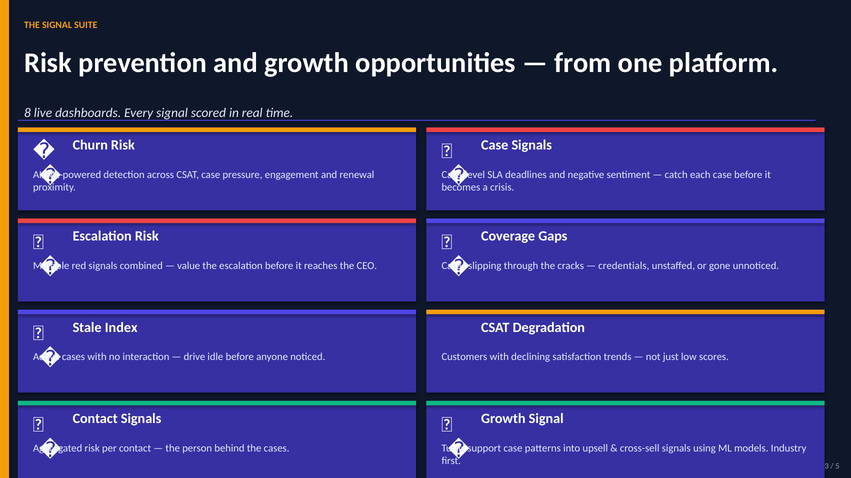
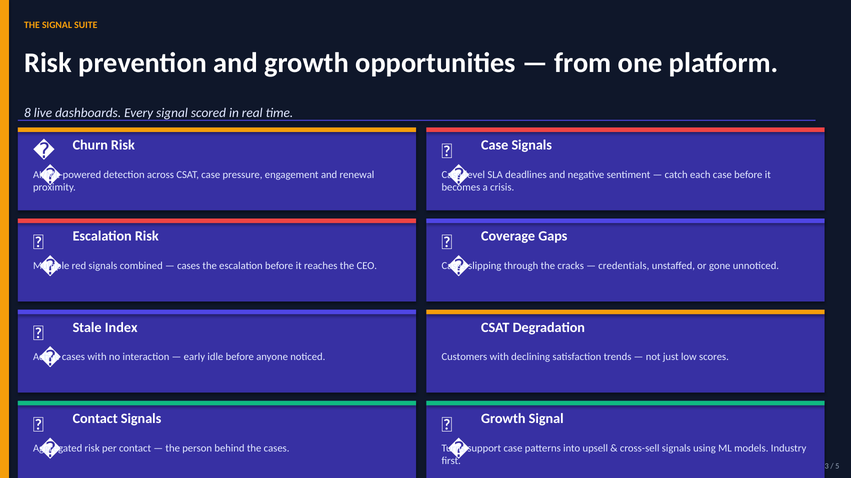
value: value -> cases (189, 266)
drive: drive -> early (194, 357)
